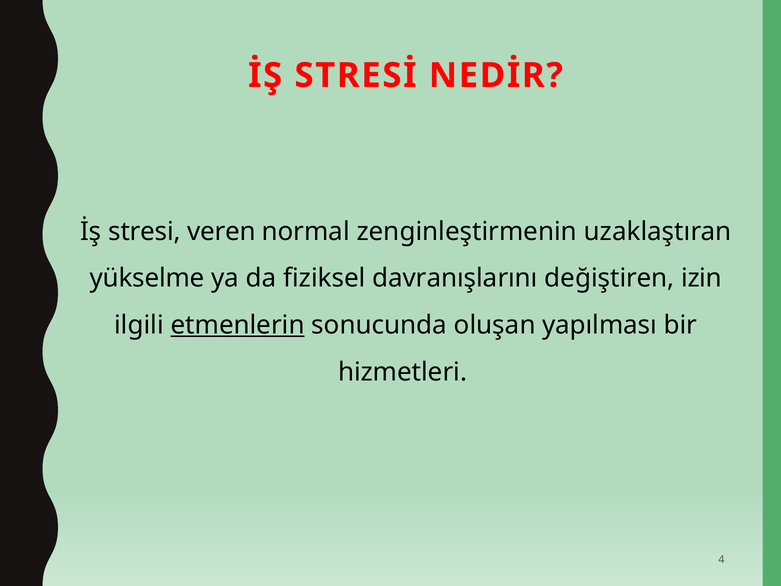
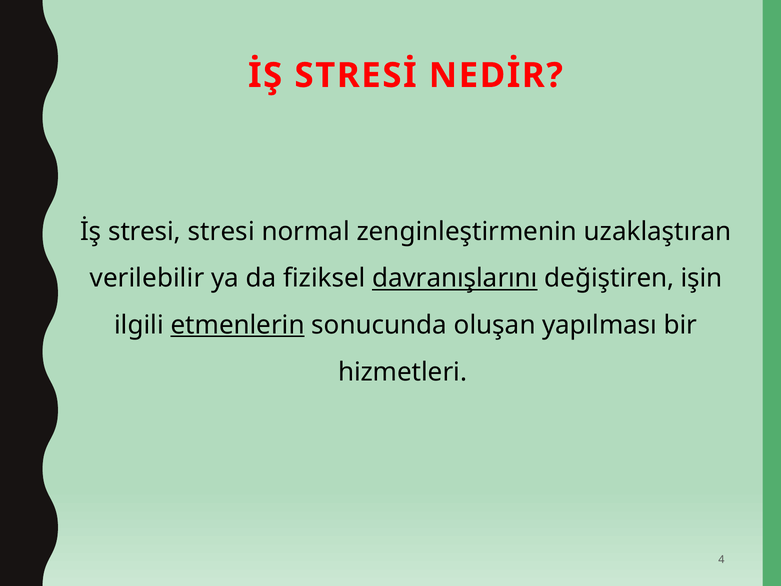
stresi veren: veren -> stresi (221, 231)
yükselme: yükselme -> verilebilir (147, 278)
davranışlarını underline: none -> present (455, 278)
izin: izin -> işin (702, 278)
